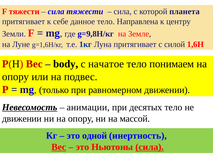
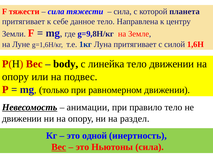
начатое: начатое -> линейка (106, 64)
тело понимаем: понимаем -> движении (172, 64)
десятых: десятых -> правило (146, 107)
массой: массой -> раздел (135, 118)
сила underline: present -> none (150, 147)
